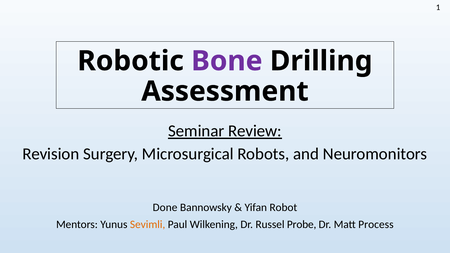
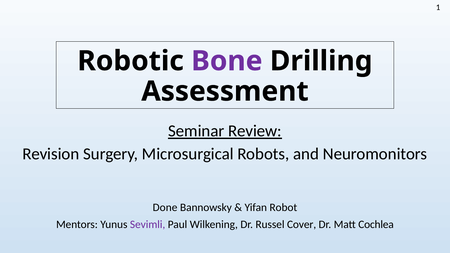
Sevimli colour: orange -> purple (148, 224)
Probe: Probe -> Cover (302, 224)
Process: Process -> Cochlea (376, 224)
